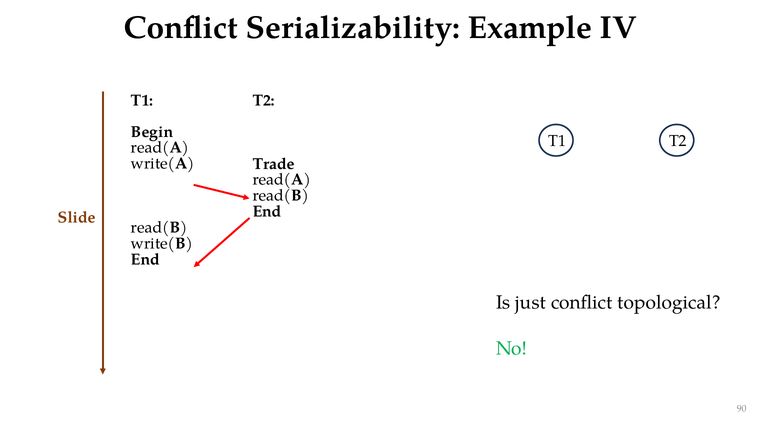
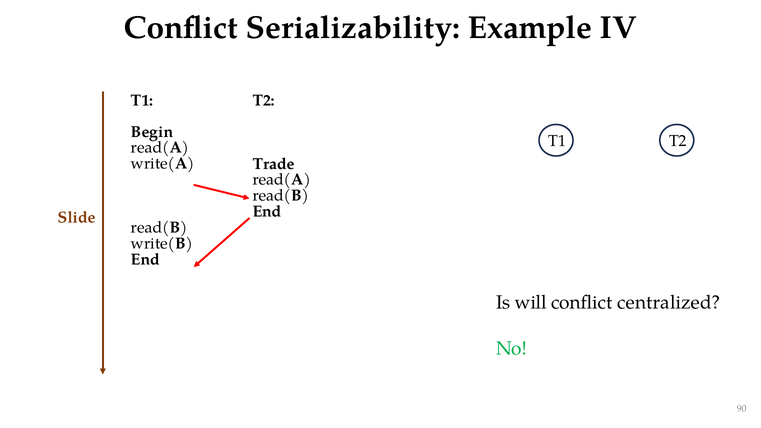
just: just -> will (531, 303)
topological: topological -> centralized (669, 303)
